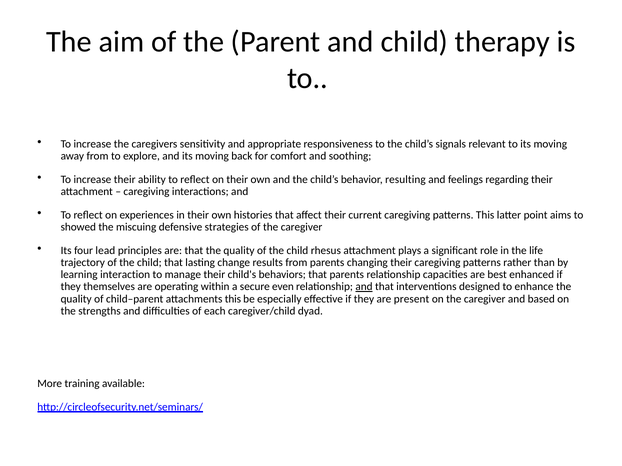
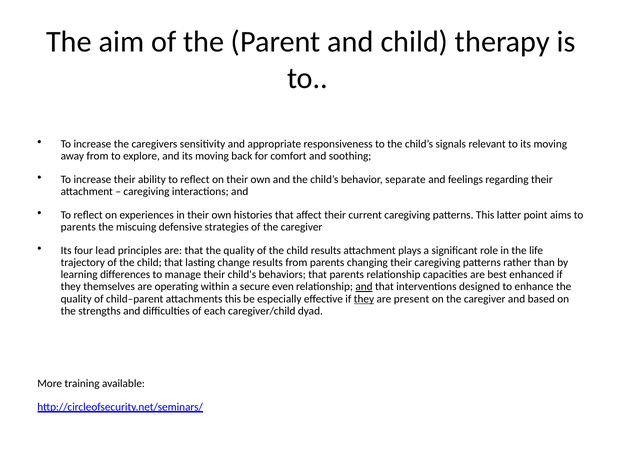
resulting: resulting -> separate (405, 180)
showed: showed -> parents (78, 227)
child rhesus: rhesus -> results (326, 251)
interaction: interaction -> differences (125, 275)
they underline: none -> present (364, 299)
